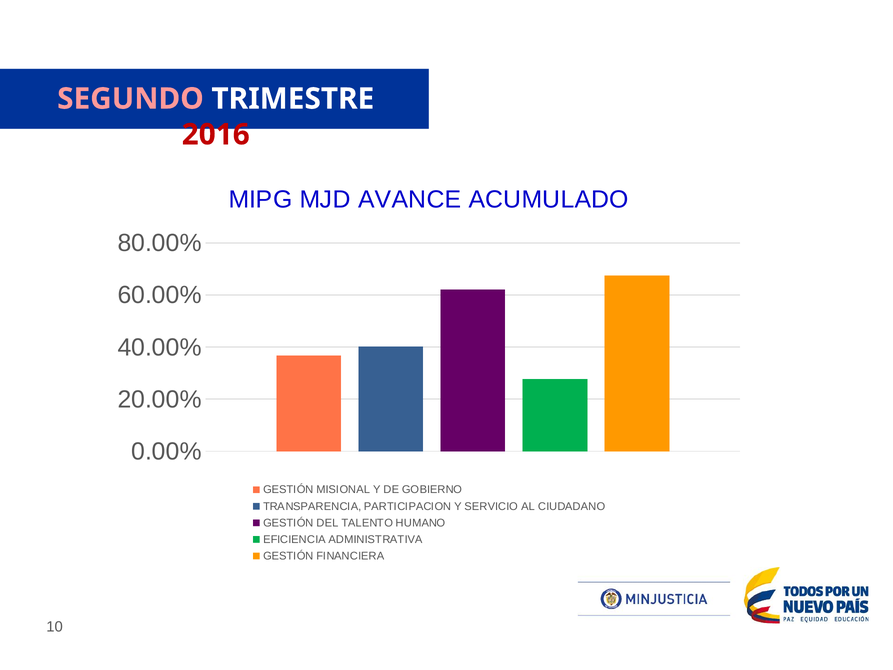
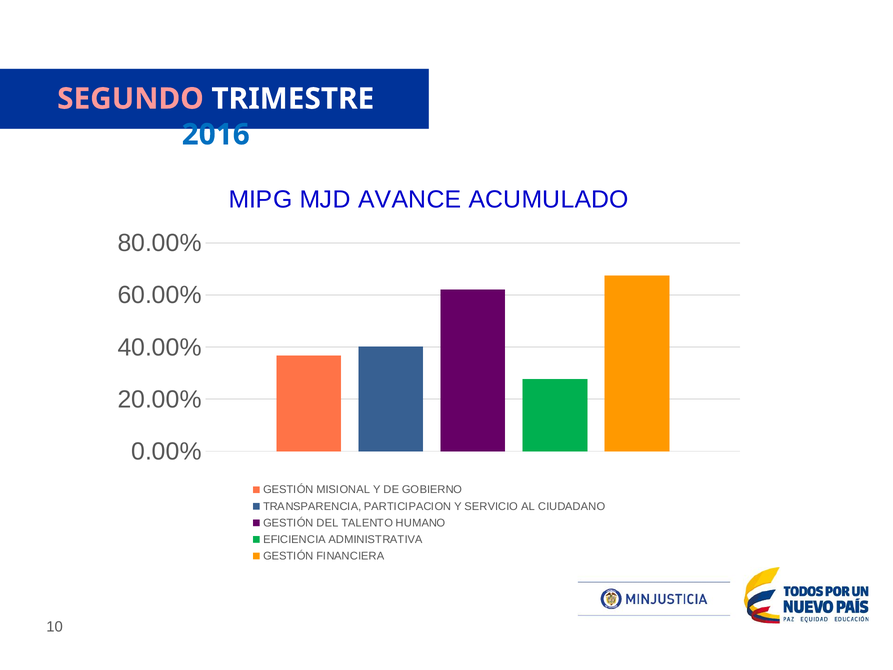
2016 colour: red -> blue (216, 134)
